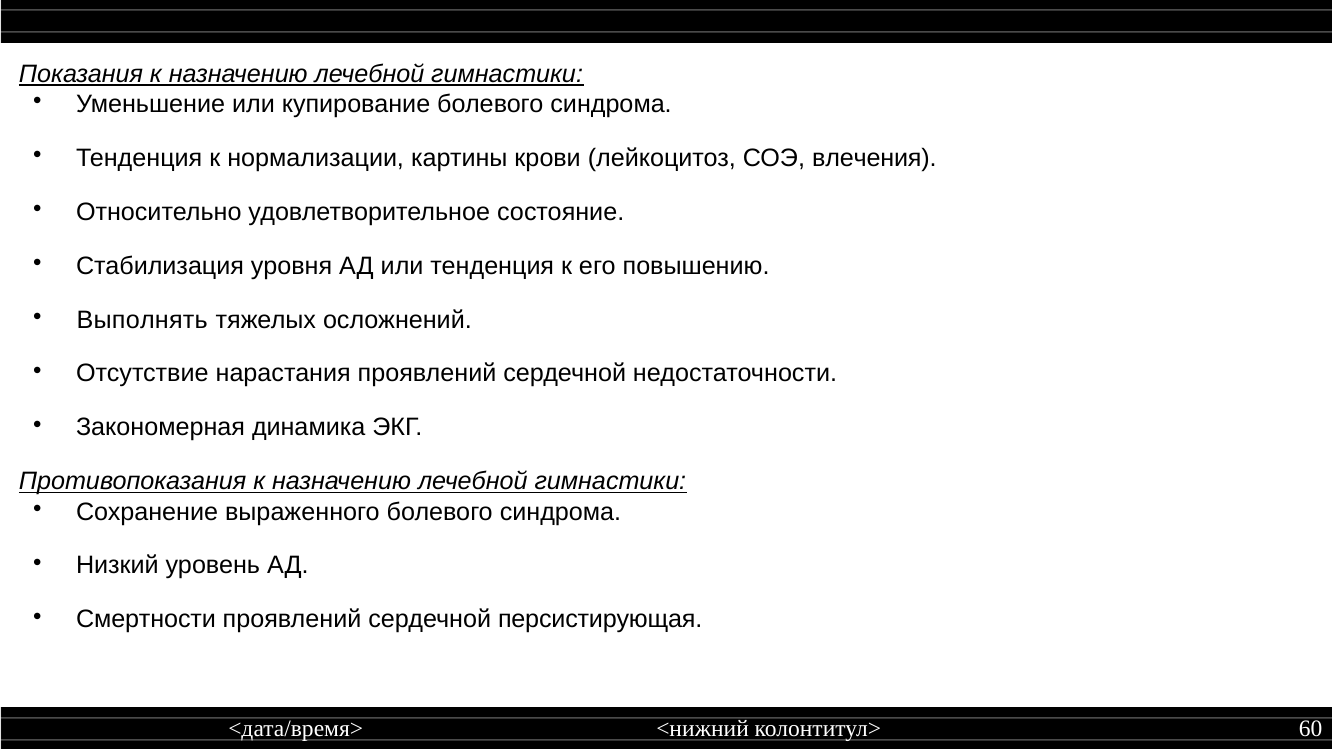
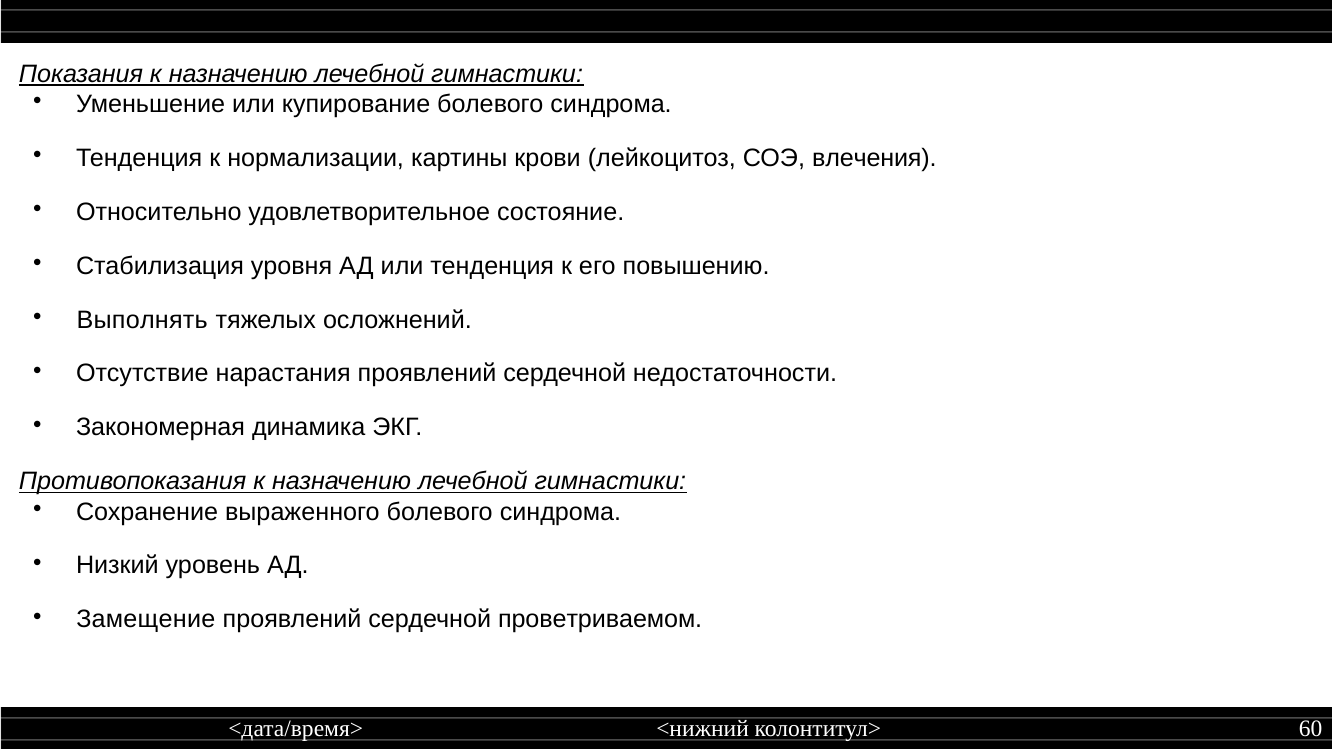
Смертности: Смертности -> Замещение (146, 620)
персистирующая: персистирующая -> проветриваемом (600, 620)
